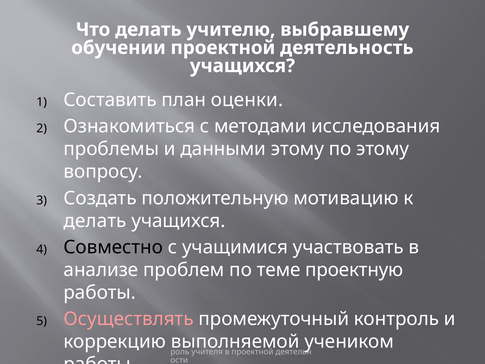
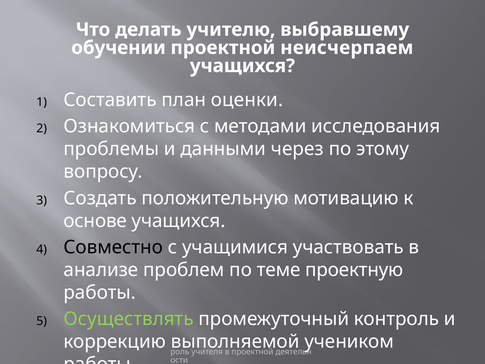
деятельность: деятельность -> неисчерпаем (347, 48)
данными этому: этому -> через (297, 149)
делать: делать -> основе (95, 221)
Осуществлять colour: pink -> light green (129, 319)
